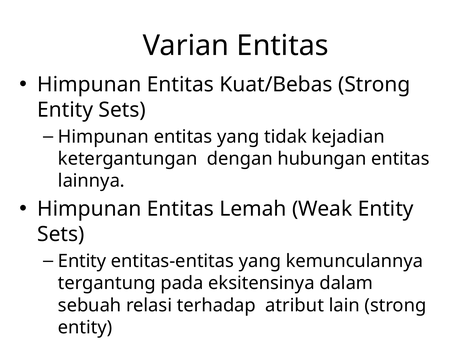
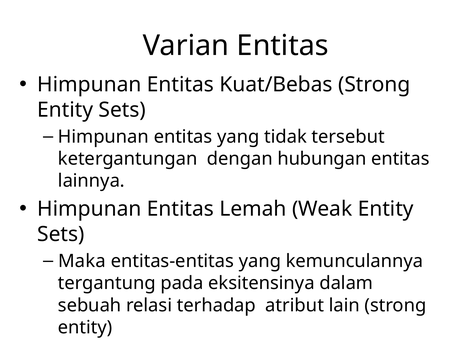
kejadian: kejadian -> tersebut (348, 137)
Entity: Entity -> Maka (82, 261)
